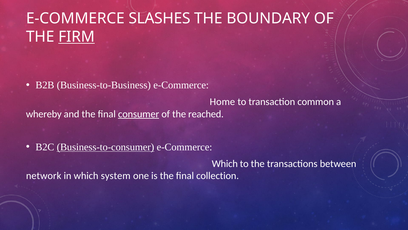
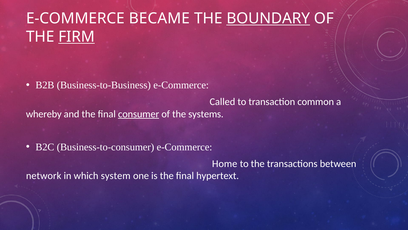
SLASHES: SLASHES -> BECAME (159, 18)
BOUNDARY underline: none -> present (268, 18)
Home: Home -> Called (222, 102)
reached: reached -> systems (206, 114)
Business-to-consumer underline: present -> none (105, 147)
Which: Which -> Home (225, 163)
collection: collection -> hypertext (218, 176)
